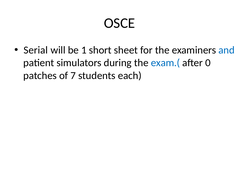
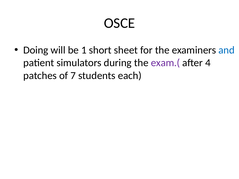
Serial: Serial -> Doing (36, 50)
exam.( colour: blue -> purple (165, 63)
0: 0 -> 4 (208, 63)
